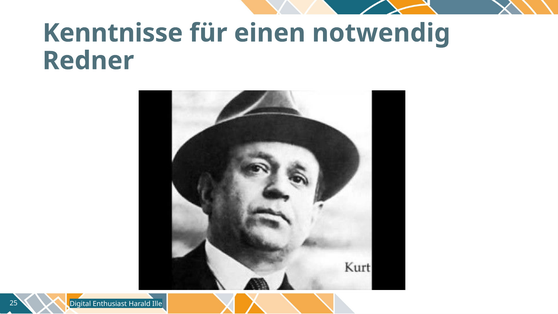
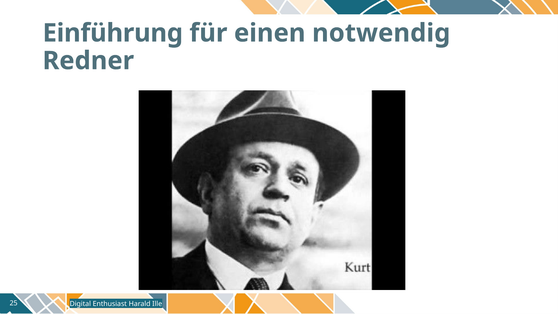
Kenntnisse: Kenntnisse -> Einführung (113, 33)
